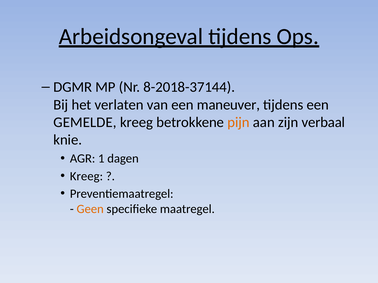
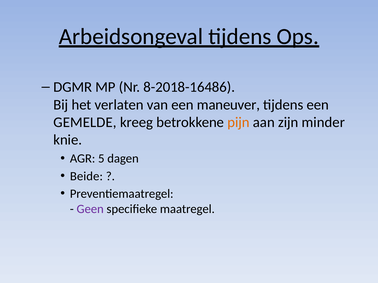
8-2018-37144: 8-2018-37144 -> 8-2018-16486 (189, 87)
verbaal: verbaal -> minder (323, 122)
1: 1 -> 5 (101, 159)
Kreeg: Kreeg -> Beide (86, 176)
Geen colour: orange -> purple (90, 209)
